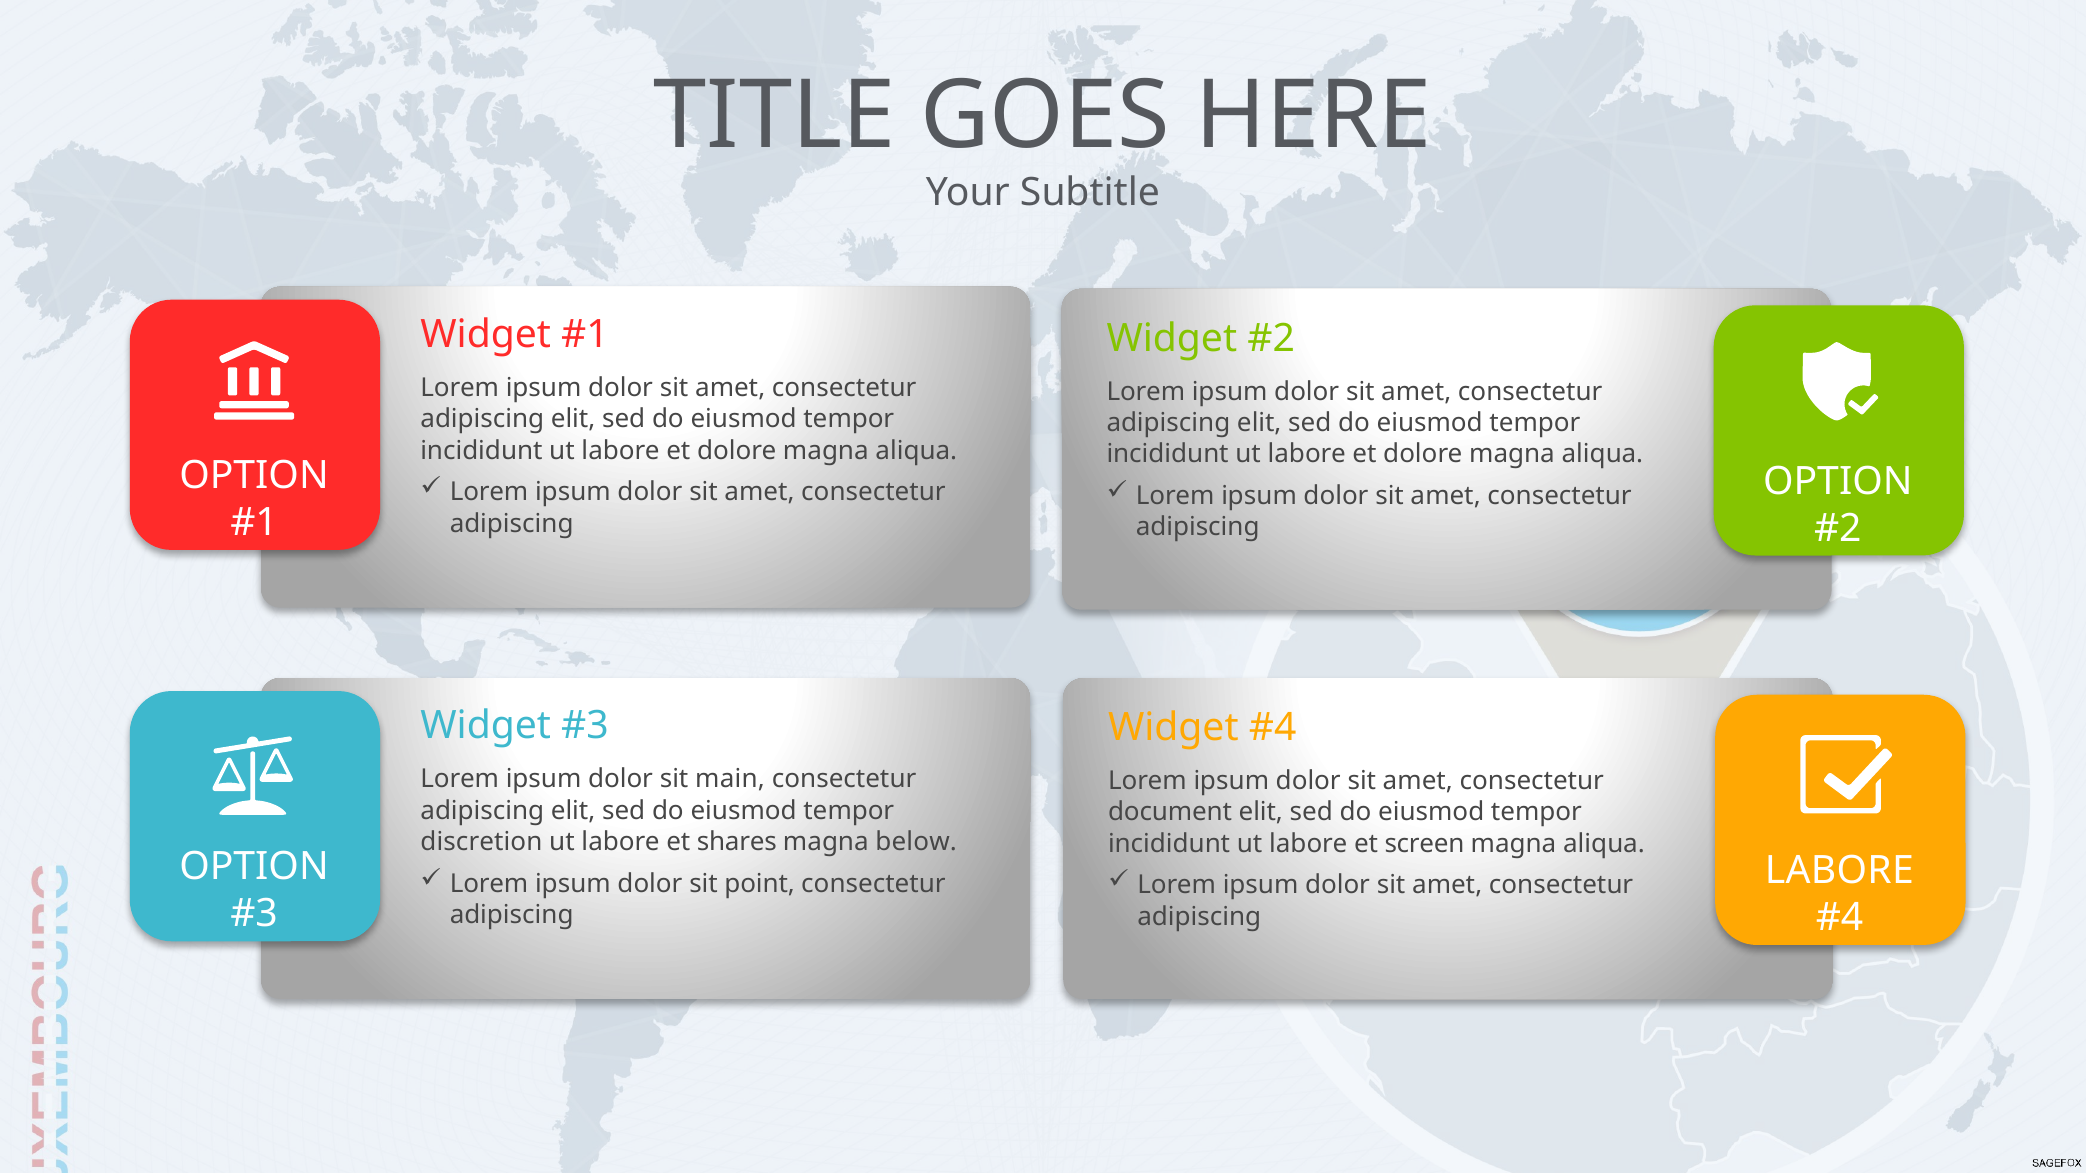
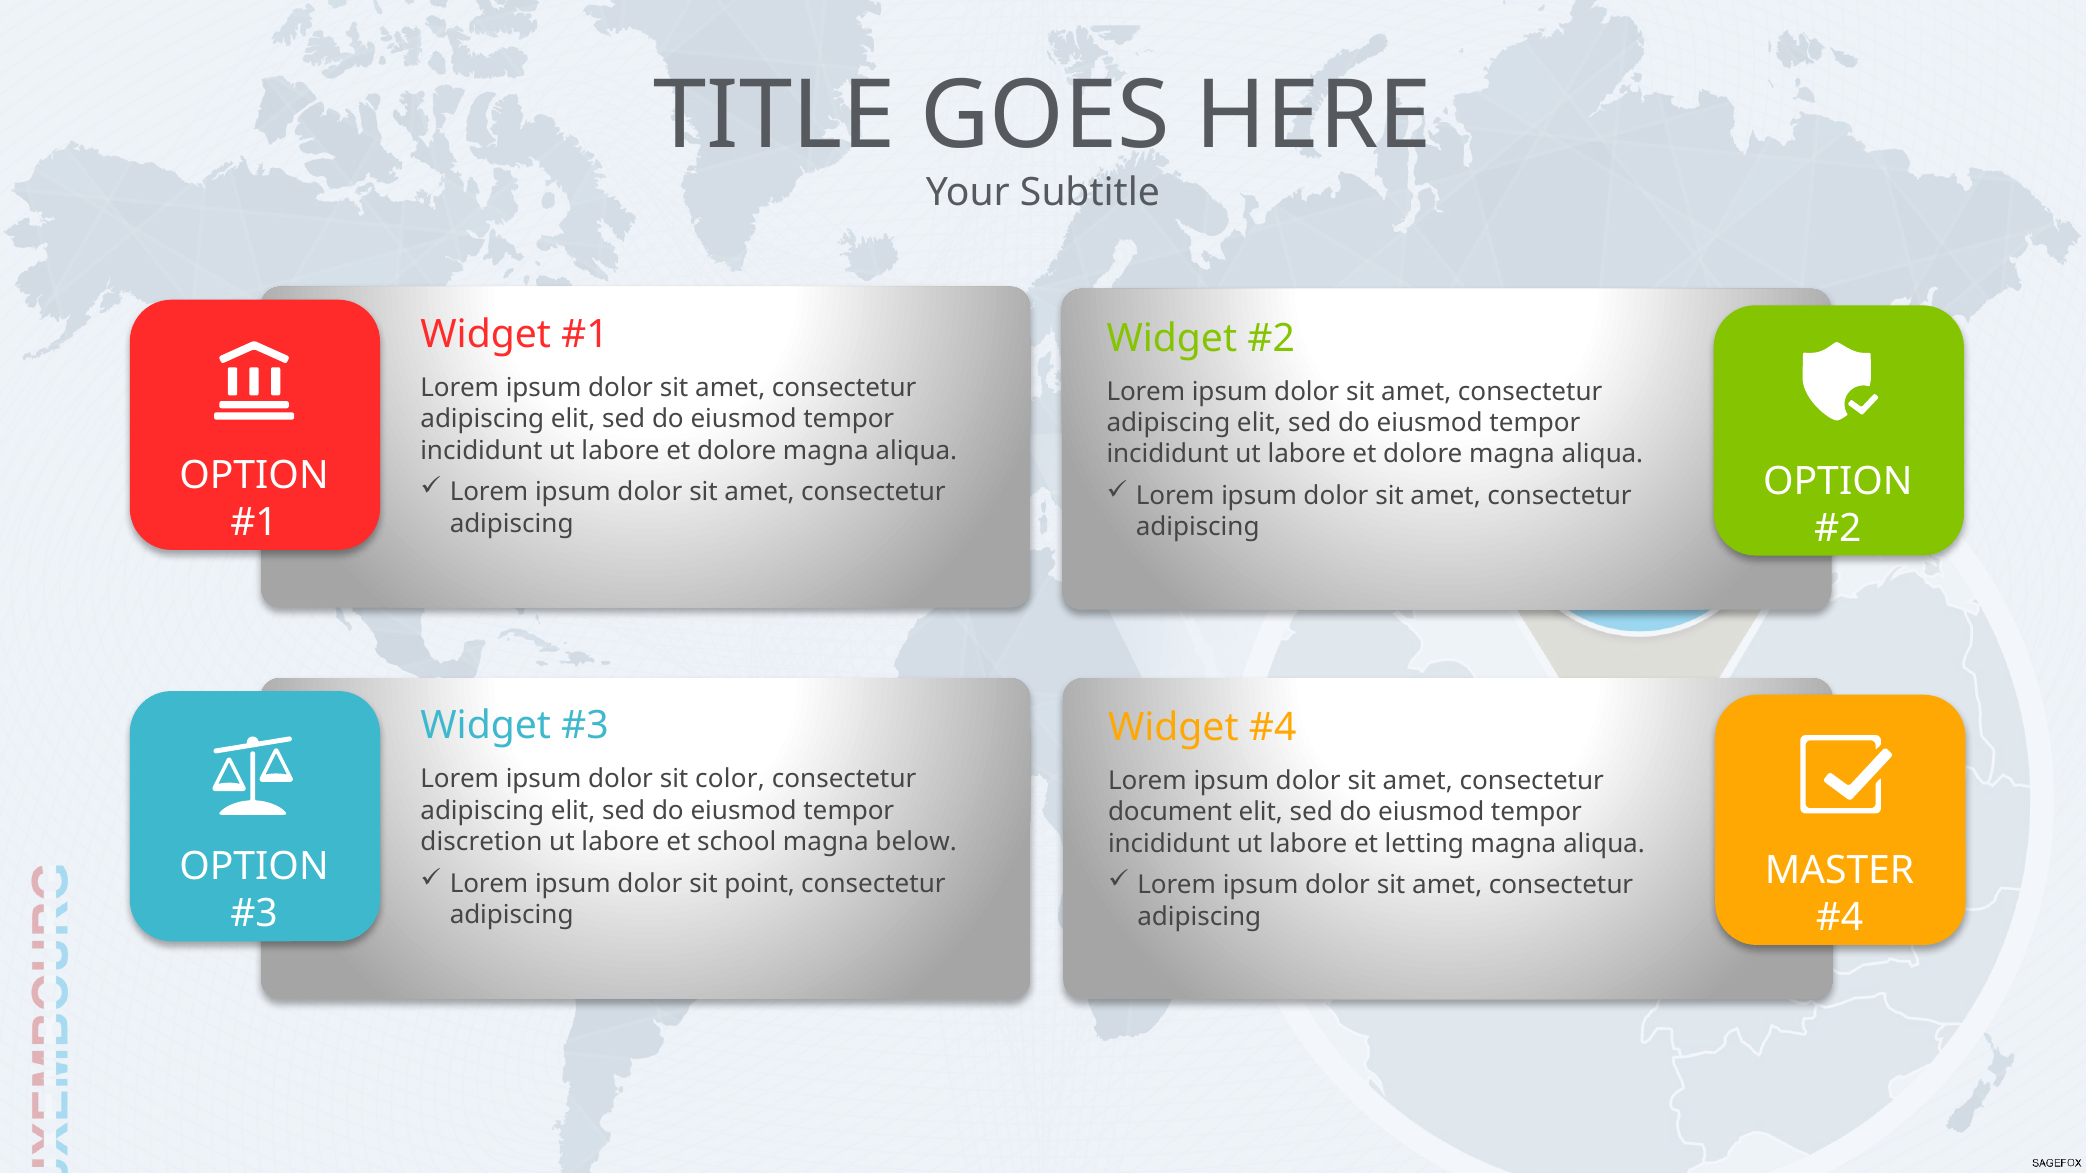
main: main -> color (730, 780)
shares: shares -> school (737, 842)
screen: screen -> letting (1424, 844)
LABORE: LABORE -> MASTER (1840, 871)
